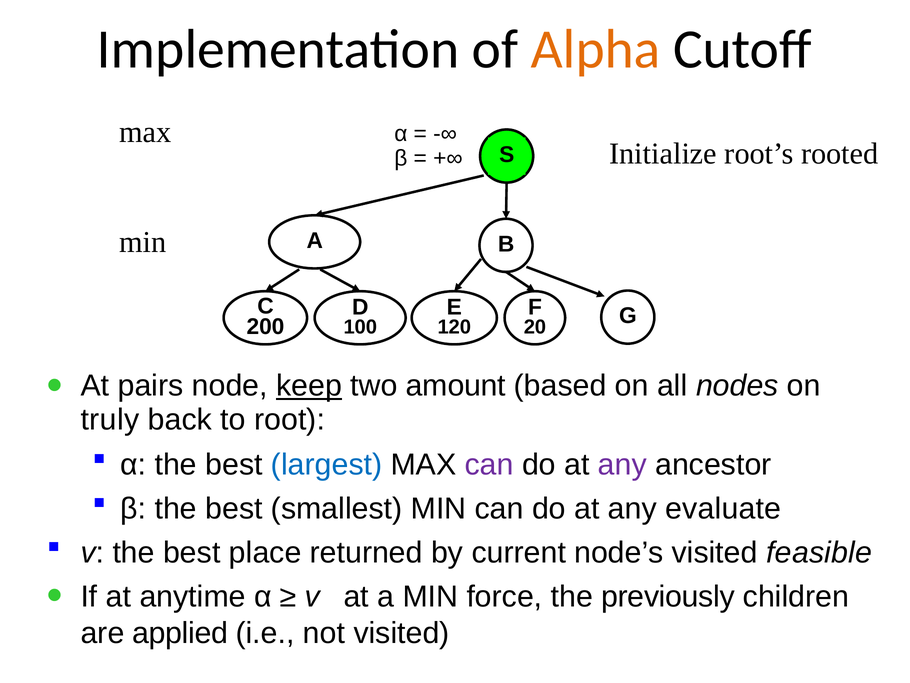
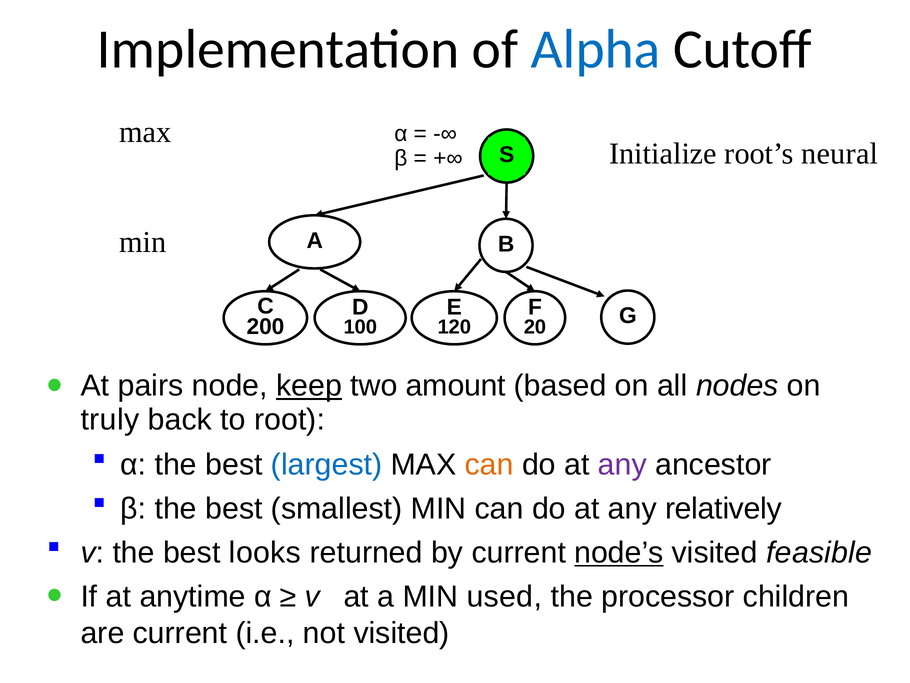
Alpha colour: orange -> blue (596, 49)
rooted: rooted -> neural (840, 154)
can colour: purple -> orange (489, 464)
evaluate: evaluate -> relatively (724, 508)
place: place -> looks (265, 552)
node’s underline: none -> present (619, 552)
force: force -> used (504, 596)
previously: previously -> processor (668, 596)
are applied: applied -> current (180, 633)
